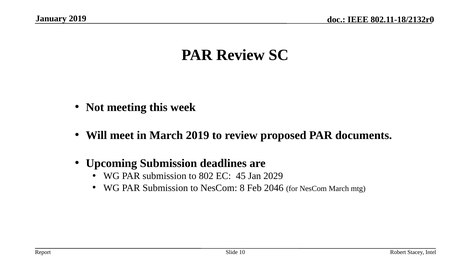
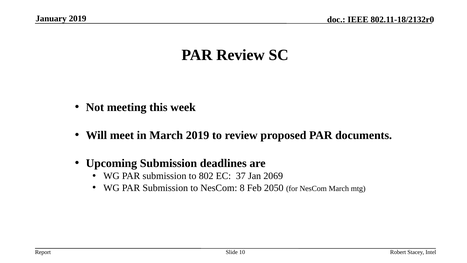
45: 45 -> 37 (241, 176)
2029: 2029 -> 2069 (273, 176)
2046: 2046 -> 2050 (274, 188)
